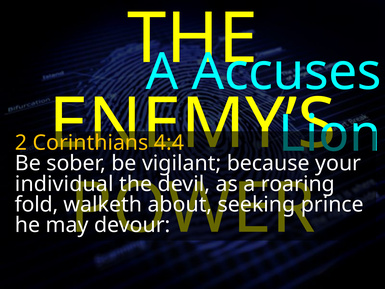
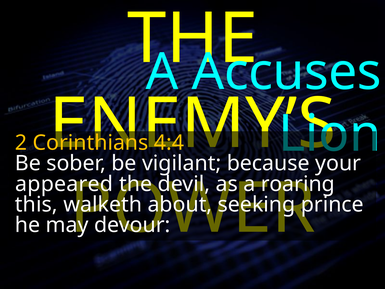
individual: individual -> appeared (64, 184)
fold: fold -> this (36, 204)
